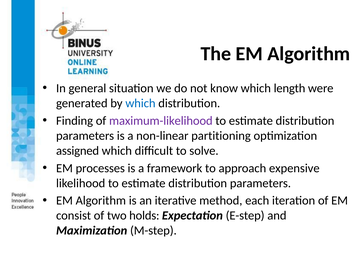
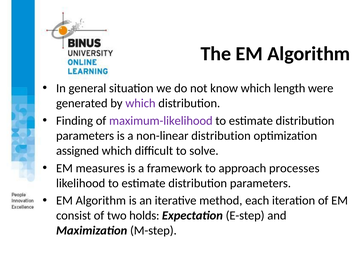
which colour: blue -> purple (140, 103)
non-linear partitioning: partitioning -> distribution (221, 136)
processes: processes -> measures (100, 168)
expensive: expensive -> processes (294, 168)
